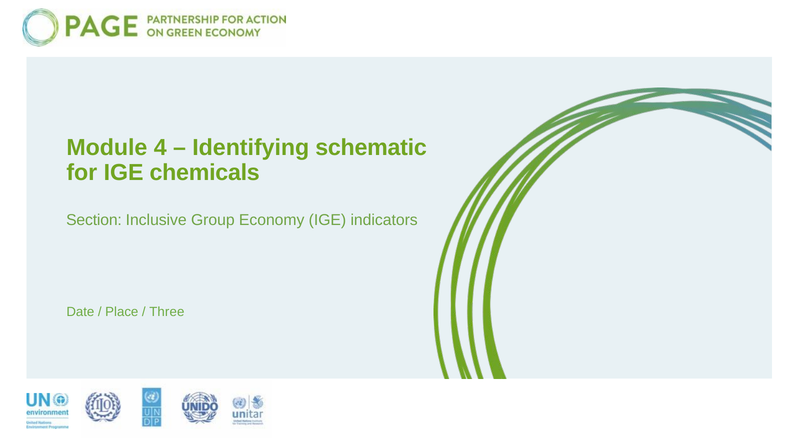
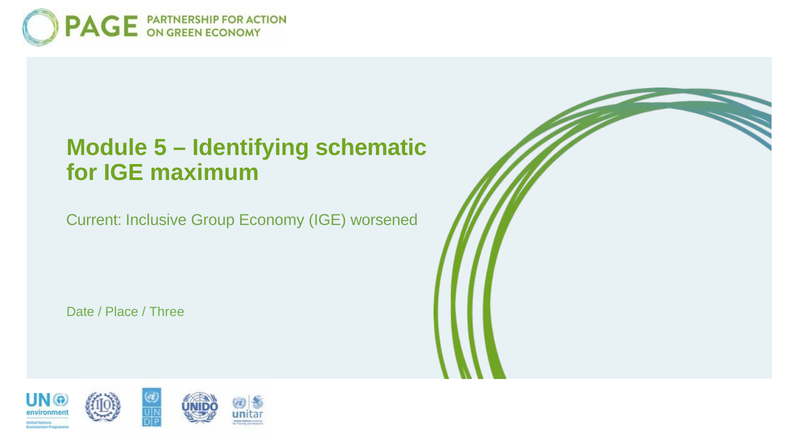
4: 4 -> 5 (160, 148)
chemicals: chemicals -> maximum (204, 173)
Section: Section -> Current (94, 220)
indicators: indicators -> worsened (384, 220)
